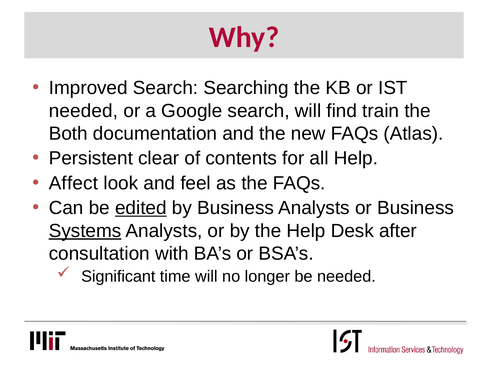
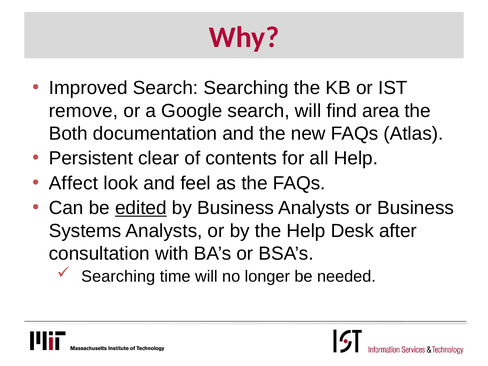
needed: needed -> remove (83, 111)
train: train -> area (381, 111)
Systems underline: present -> none (85, 231)
Significant: Significant -> Searching (118, 277)
